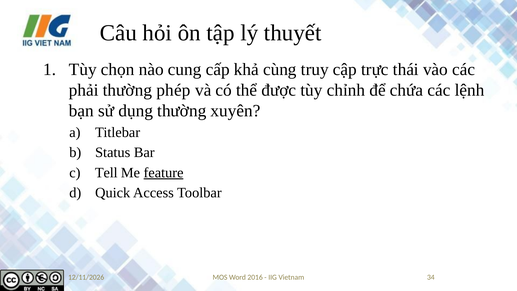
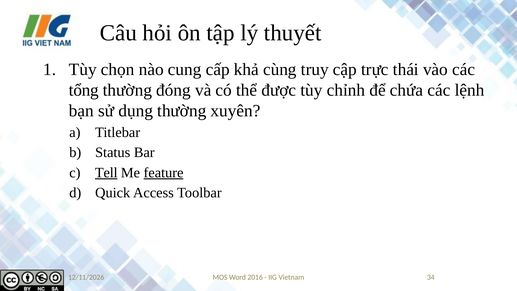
phải: phải -> tổng (84, 90)
phép: phép -> đóng (174, 90)
Tell underline: none -> present (106, 172)
